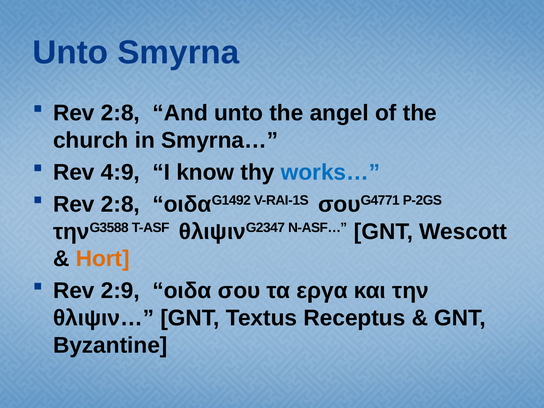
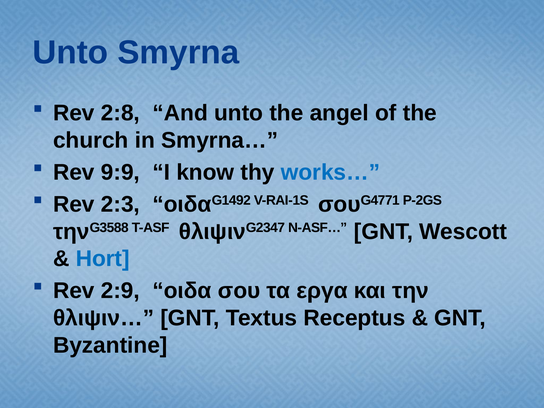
4:9: 4:9 -> 9:9 (120, 172)
2:8: 2:8 -> 2:3 (120, 204)
Hort colour: orange -> blue (103, 259)
